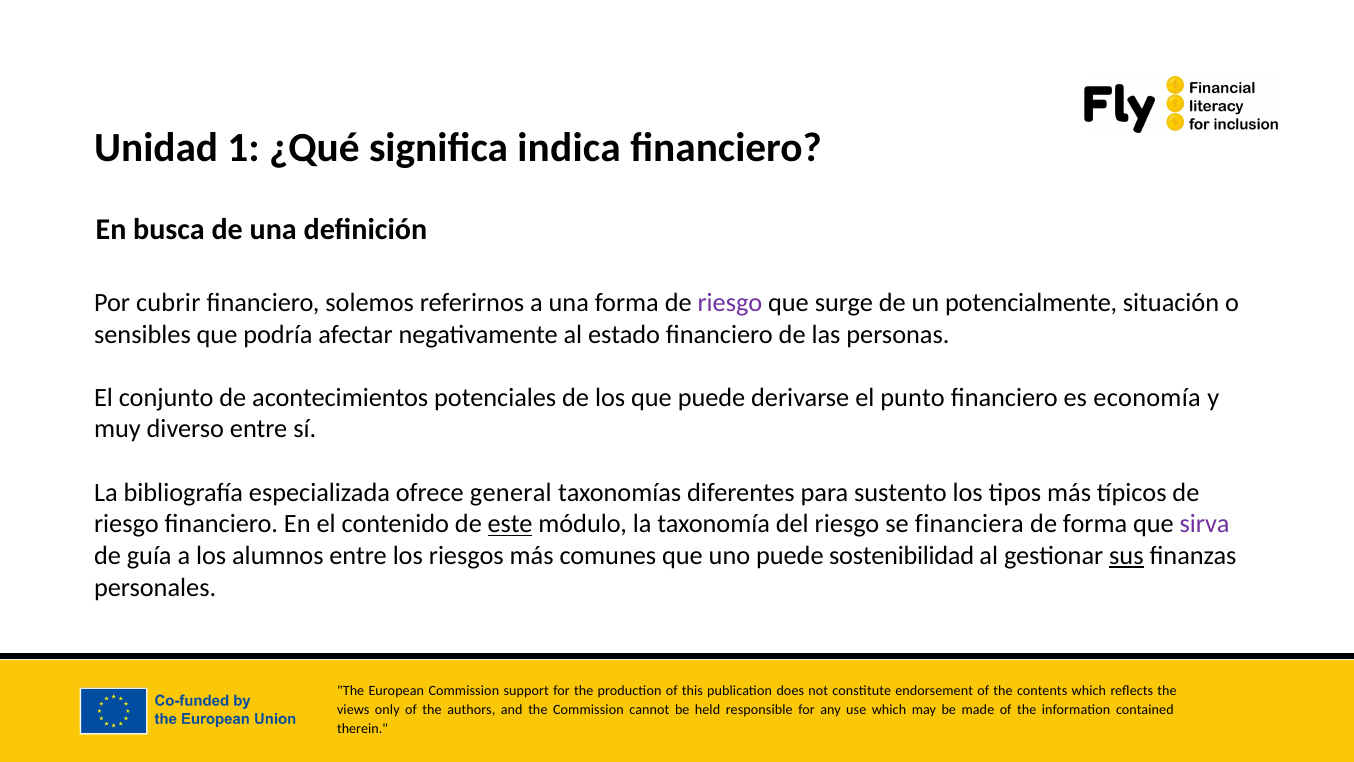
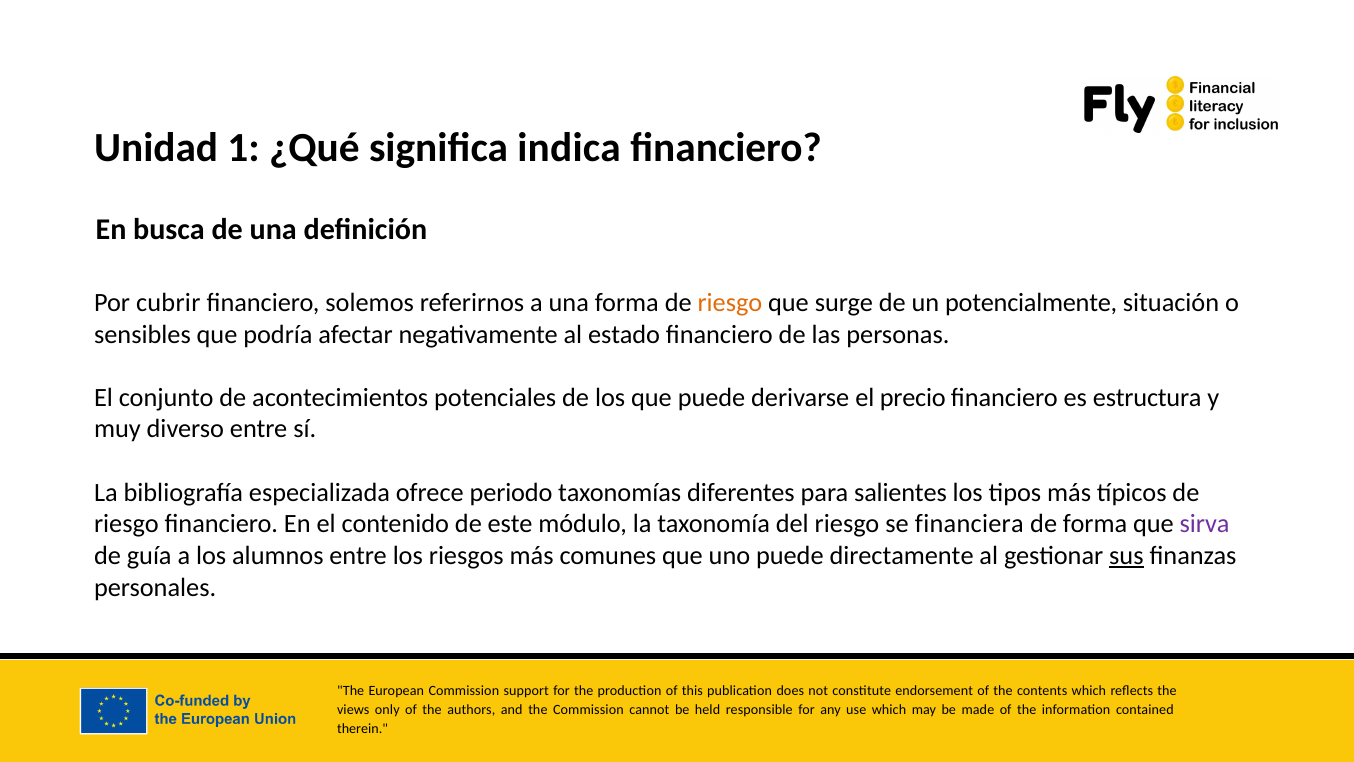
riesgo colour: purple -> orange (730, 303)
punto: punto -> precio (913, 397)
economía: economía -> estructura (1147, 397)
general: general -> periodo (511, 492)
sustento: sustento -> salientes (900, 492)
este underline: present -> none (510, 524)
sostenibilidad: sostenibilidad -> directamente (902, 556)
